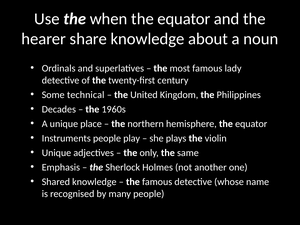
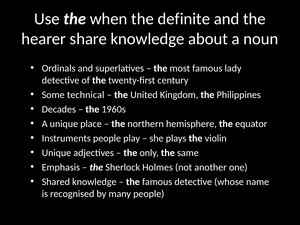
when the equator: equator -> definite (184, 19)
